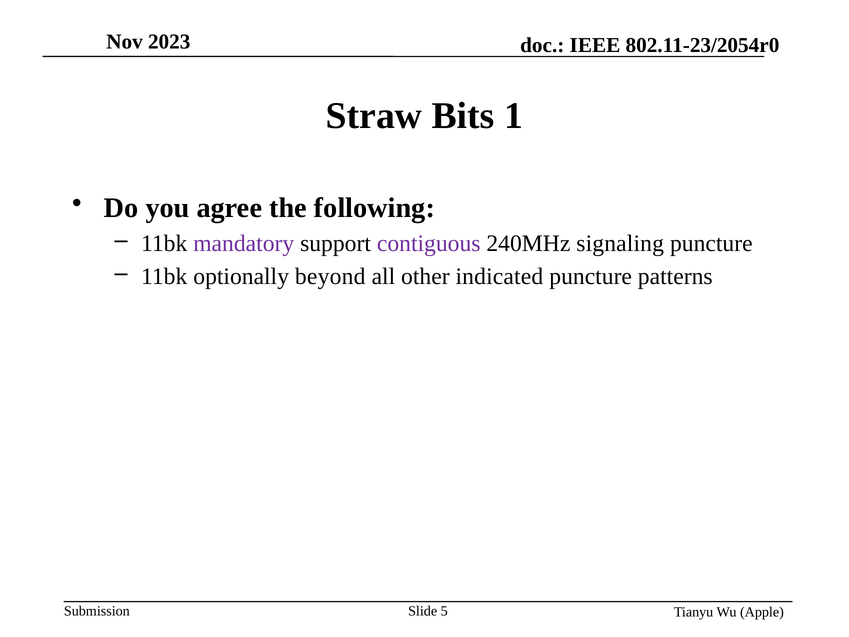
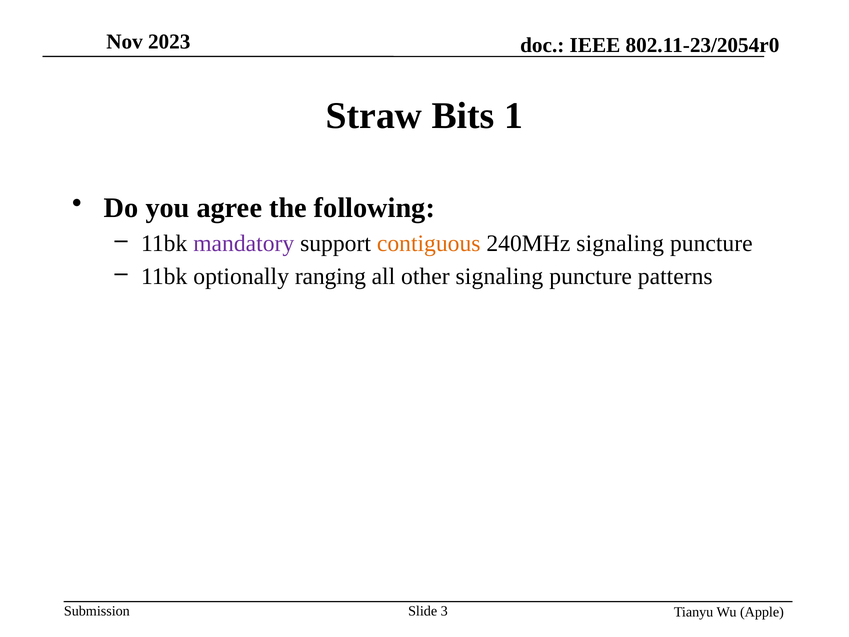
contiguous colour: purple -> orange (429, 243)
beyond: beyond -> ranging (330, 276)
other indicated: indicated -> signaling (499, 276)
5: 5 -> 3 (444, 611)
